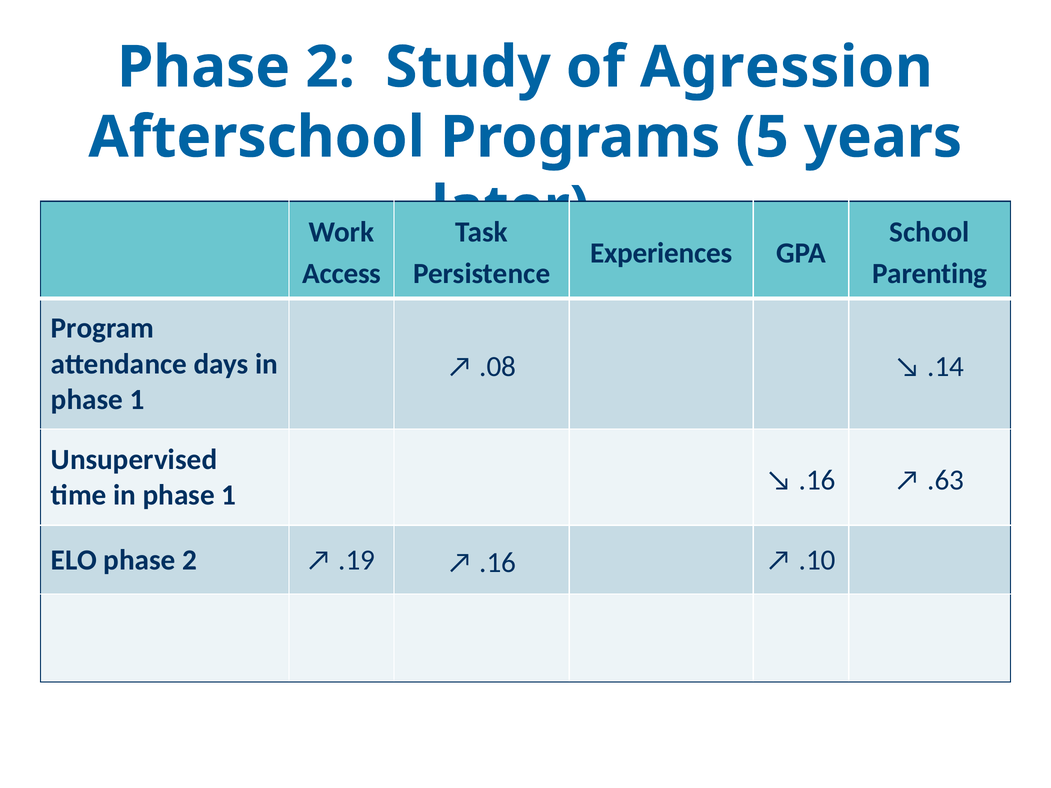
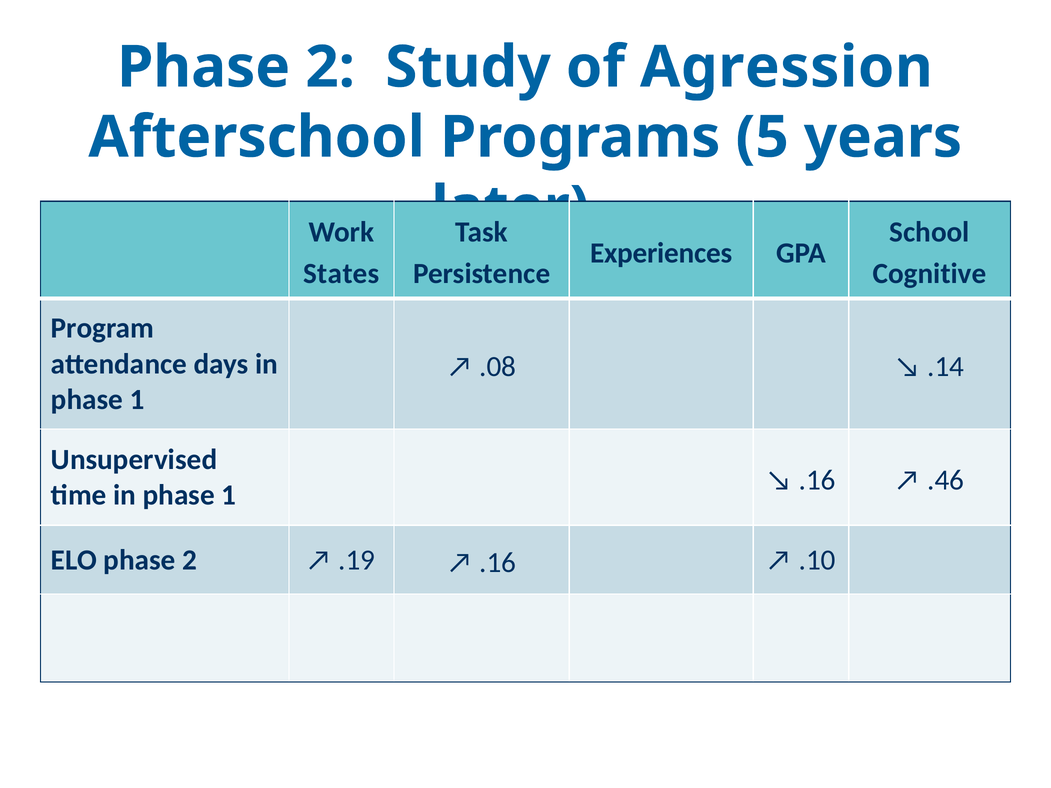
Access: Access -> States (341, 273)
Parenting: Parenting -> Cognitive (930, 273)
.63: .63 -> .46 (946, 480)
